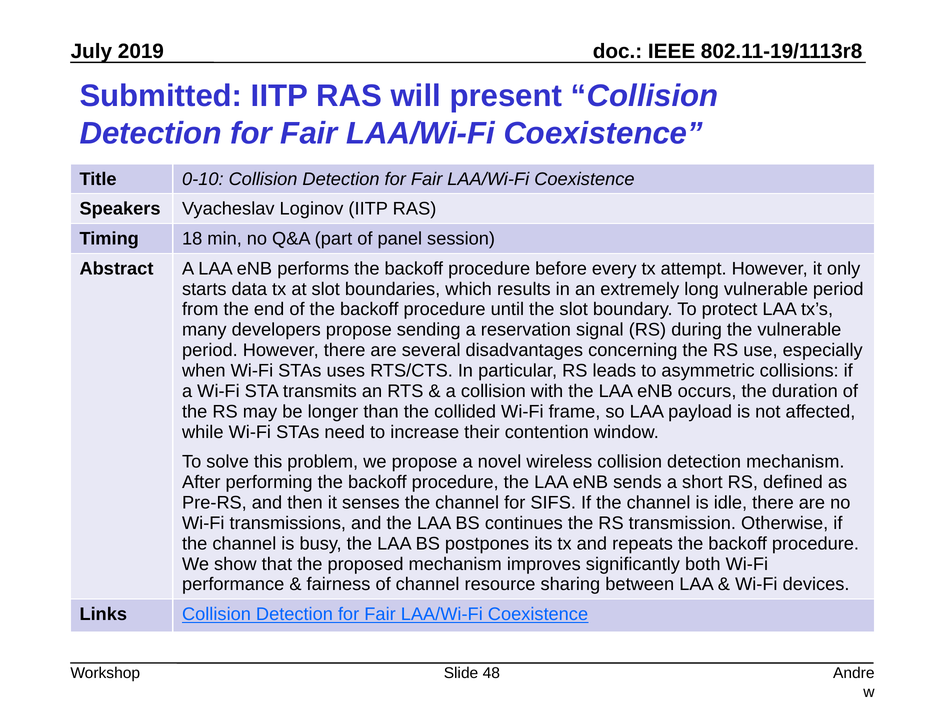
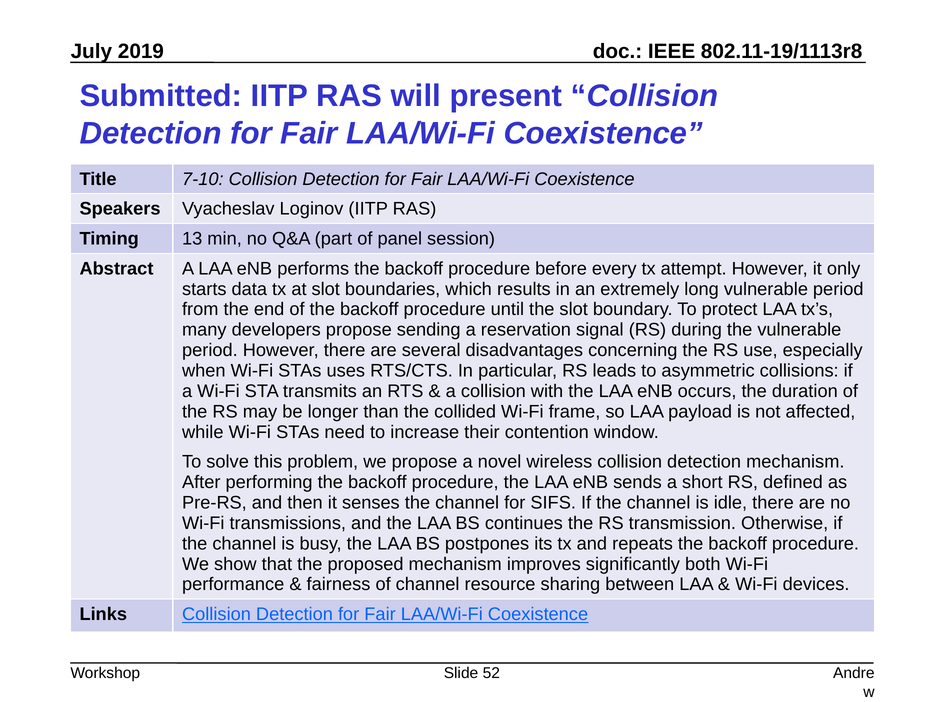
0-10: 0-10 -> 7-10 (203, 179)
18: 18 -> 13 (192, 239)
48: 48 -> 52 (491, 673)
